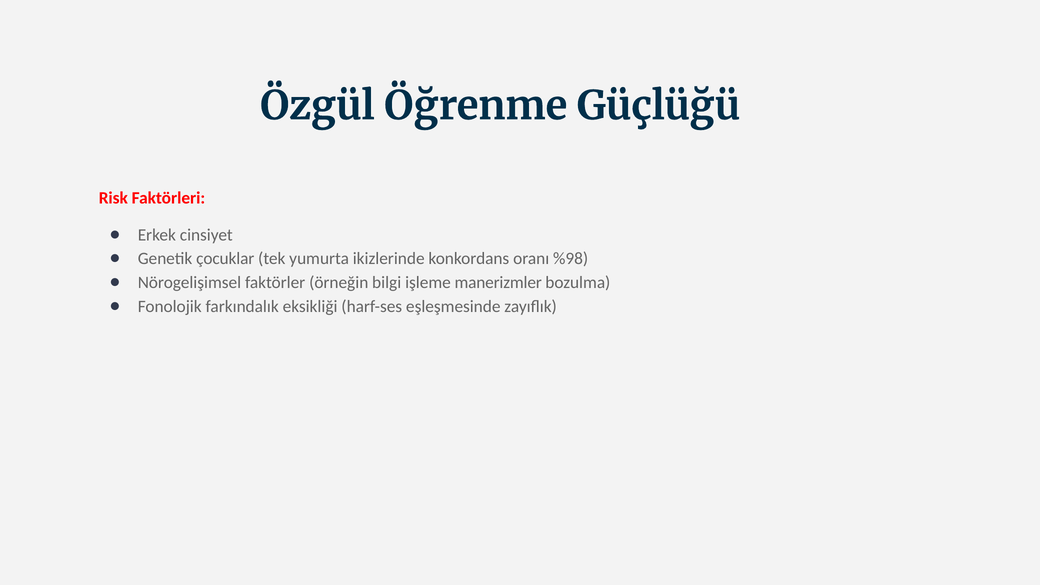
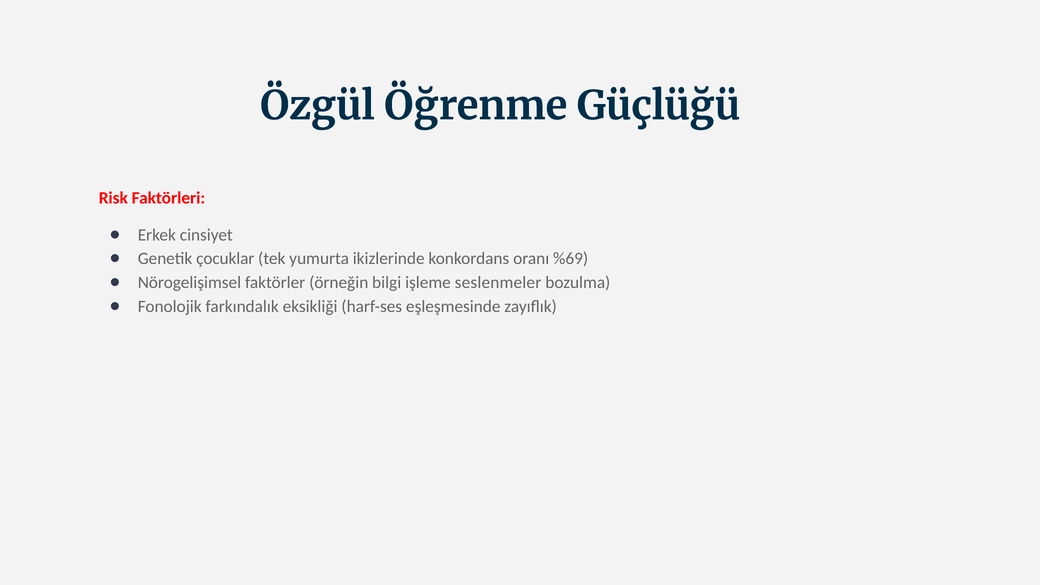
%98: %98 -> %69 (571, 259)
manerizmler: manerizmler -> seslenmeler (498, 283)
